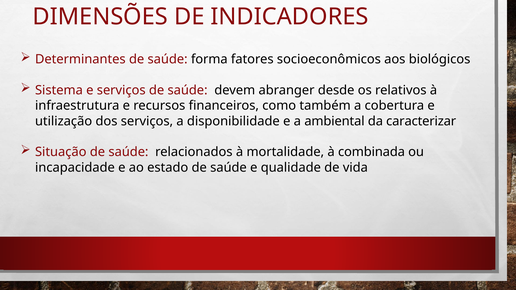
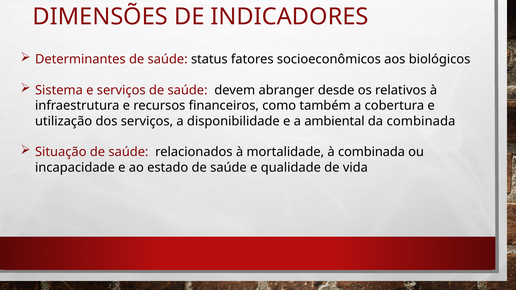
forma: forma -> status (209, 59)
da caracterizar: caracterizar -> combinada (421, 121)
